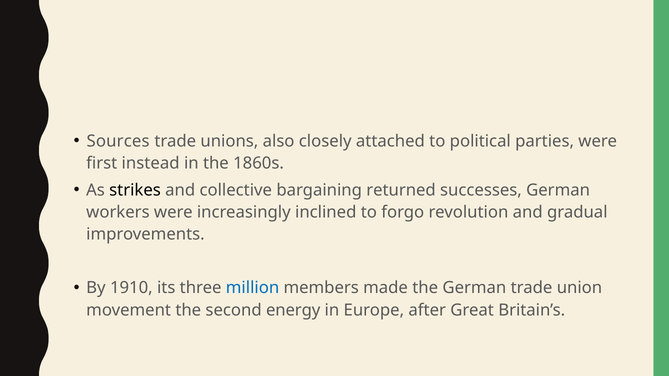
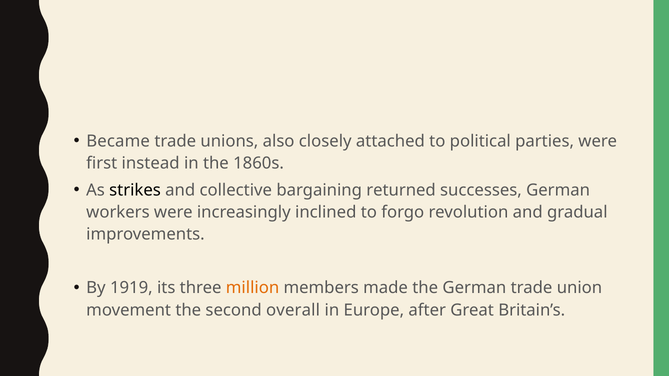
Sources: Sources -> Became (118, 141)
1910: 1910 -> 1919 (131, 288)
million colour: blue -> orange (253, 288)
energy: energy -> overall (293, 310)
